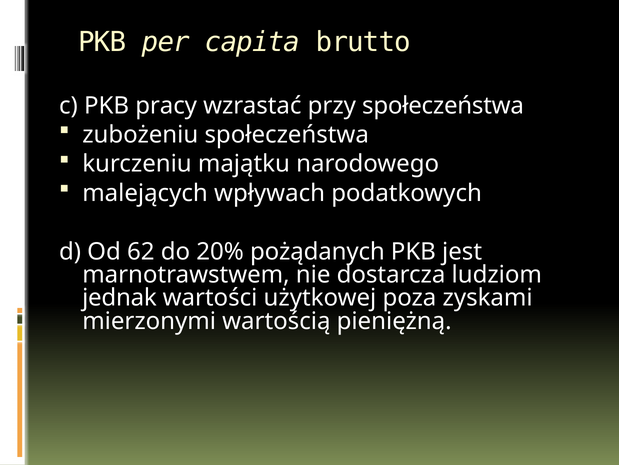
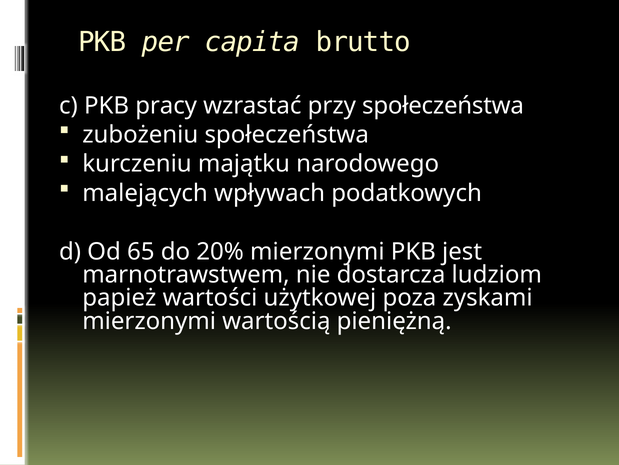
62: 62 -> 65 (141, 251)
20% pożądanych: pożądanych -> mierzonymi (317, 251)
jednak: jednak -> papież (119, 297)
